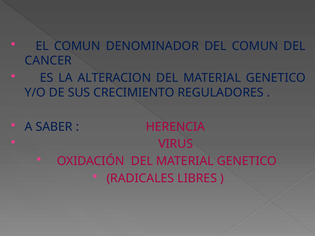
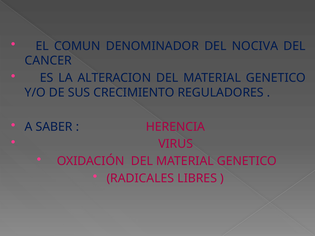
DEL COMUN: COMUN -> NOCIVA (255, 46)
